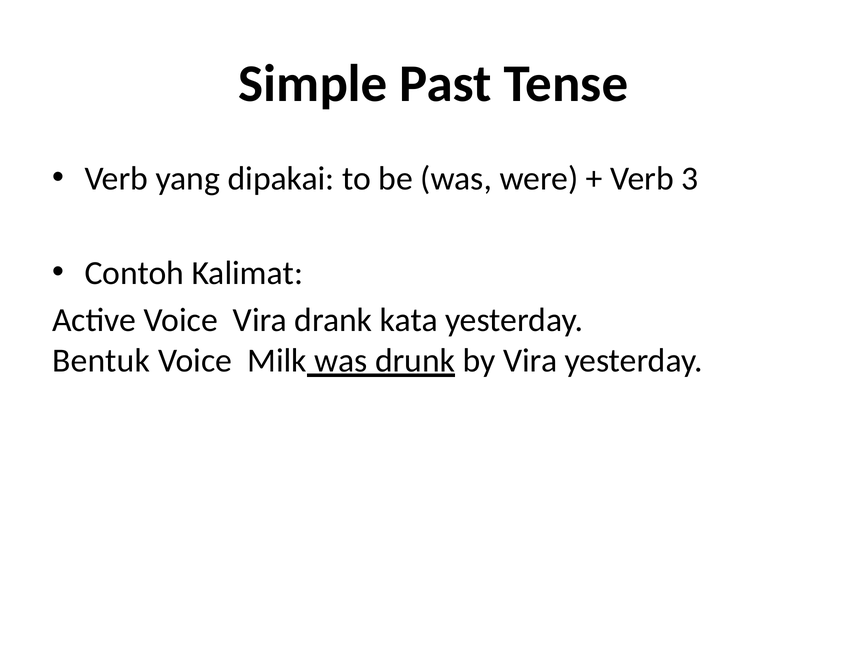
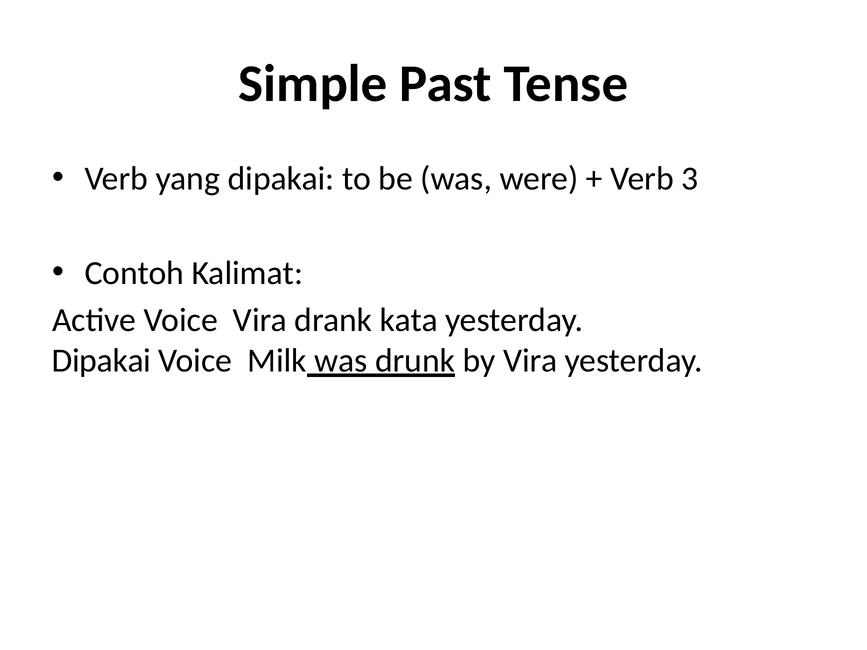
Bentuk: Bentuk -> Dipakai (101, 361)
